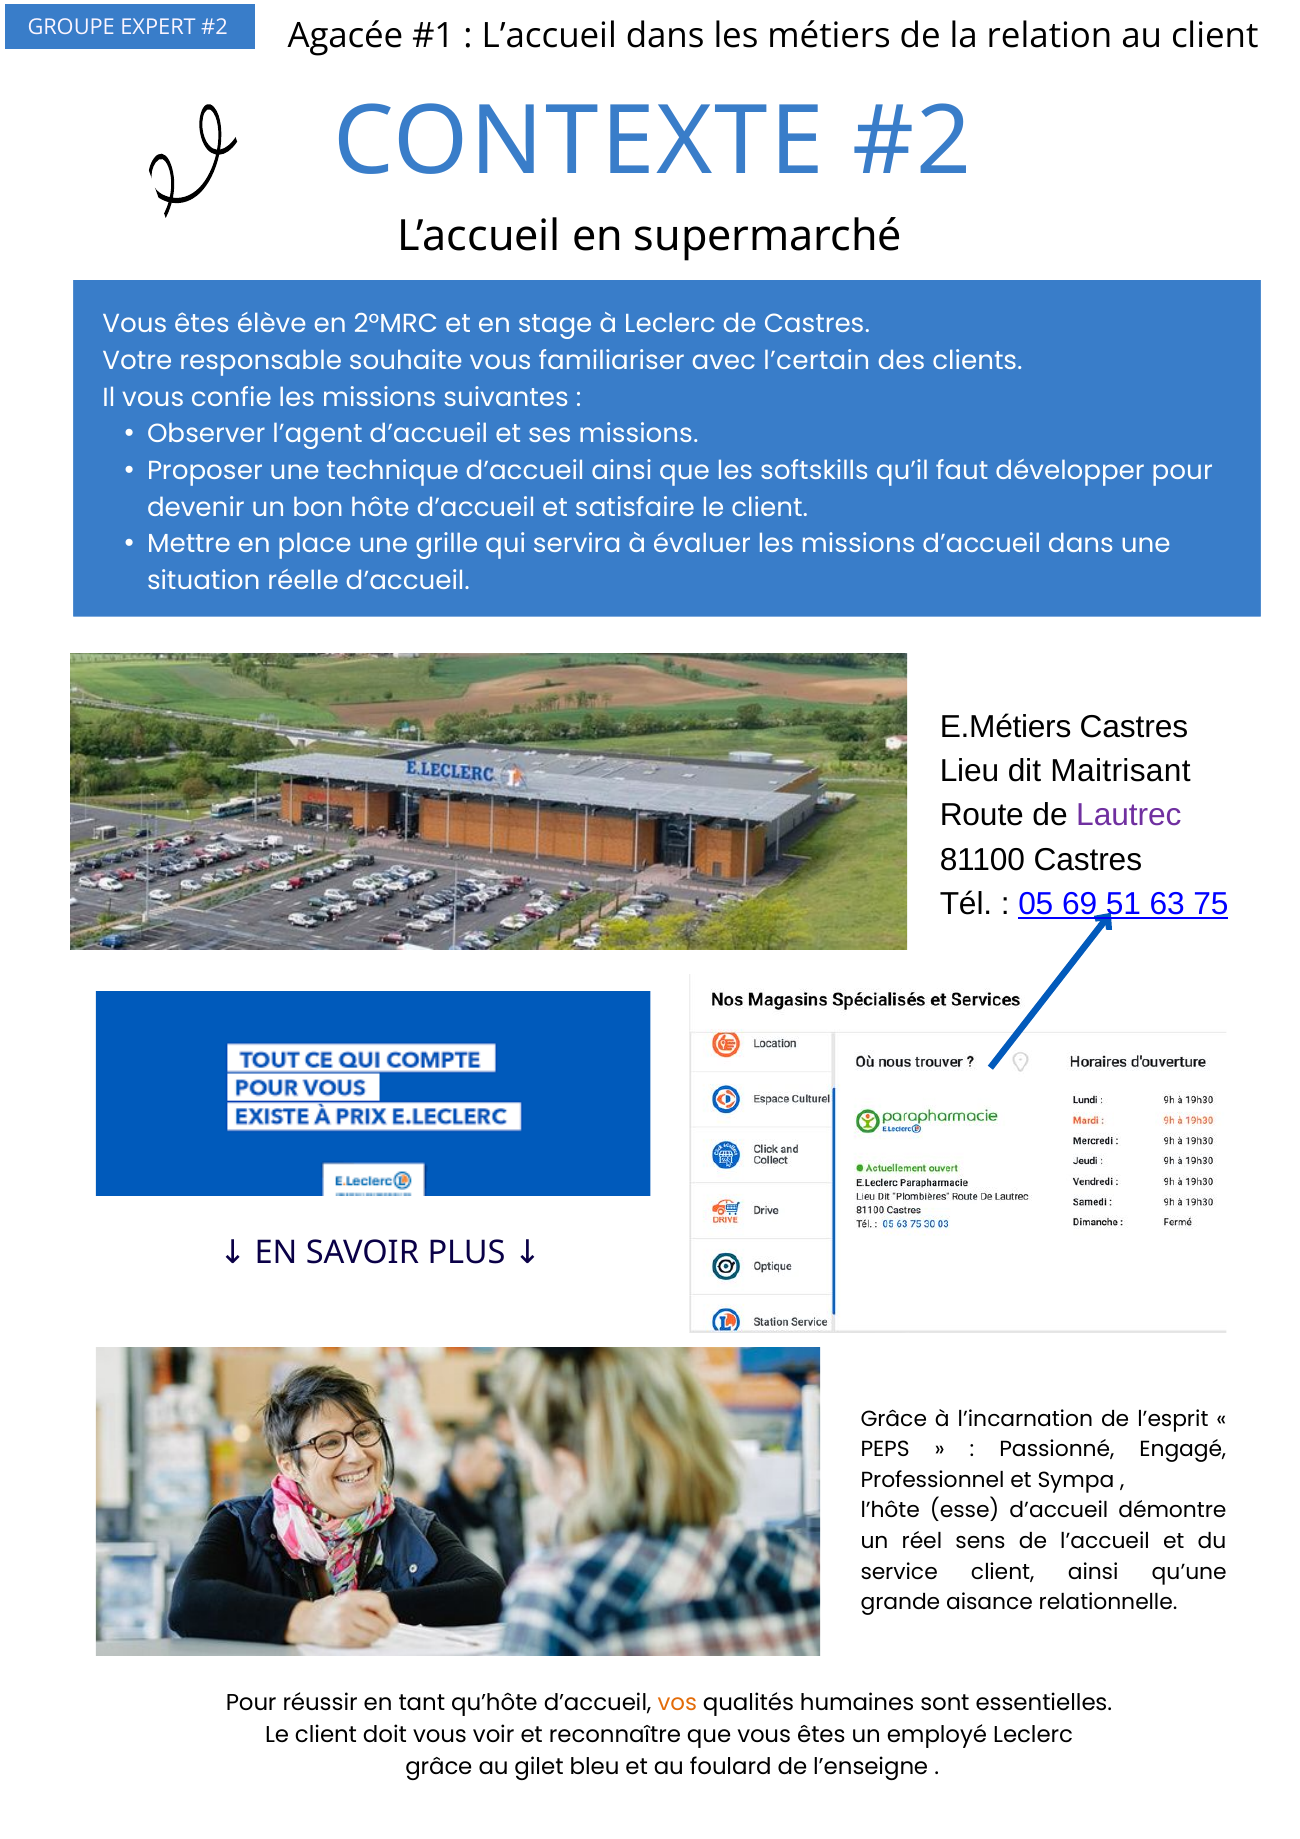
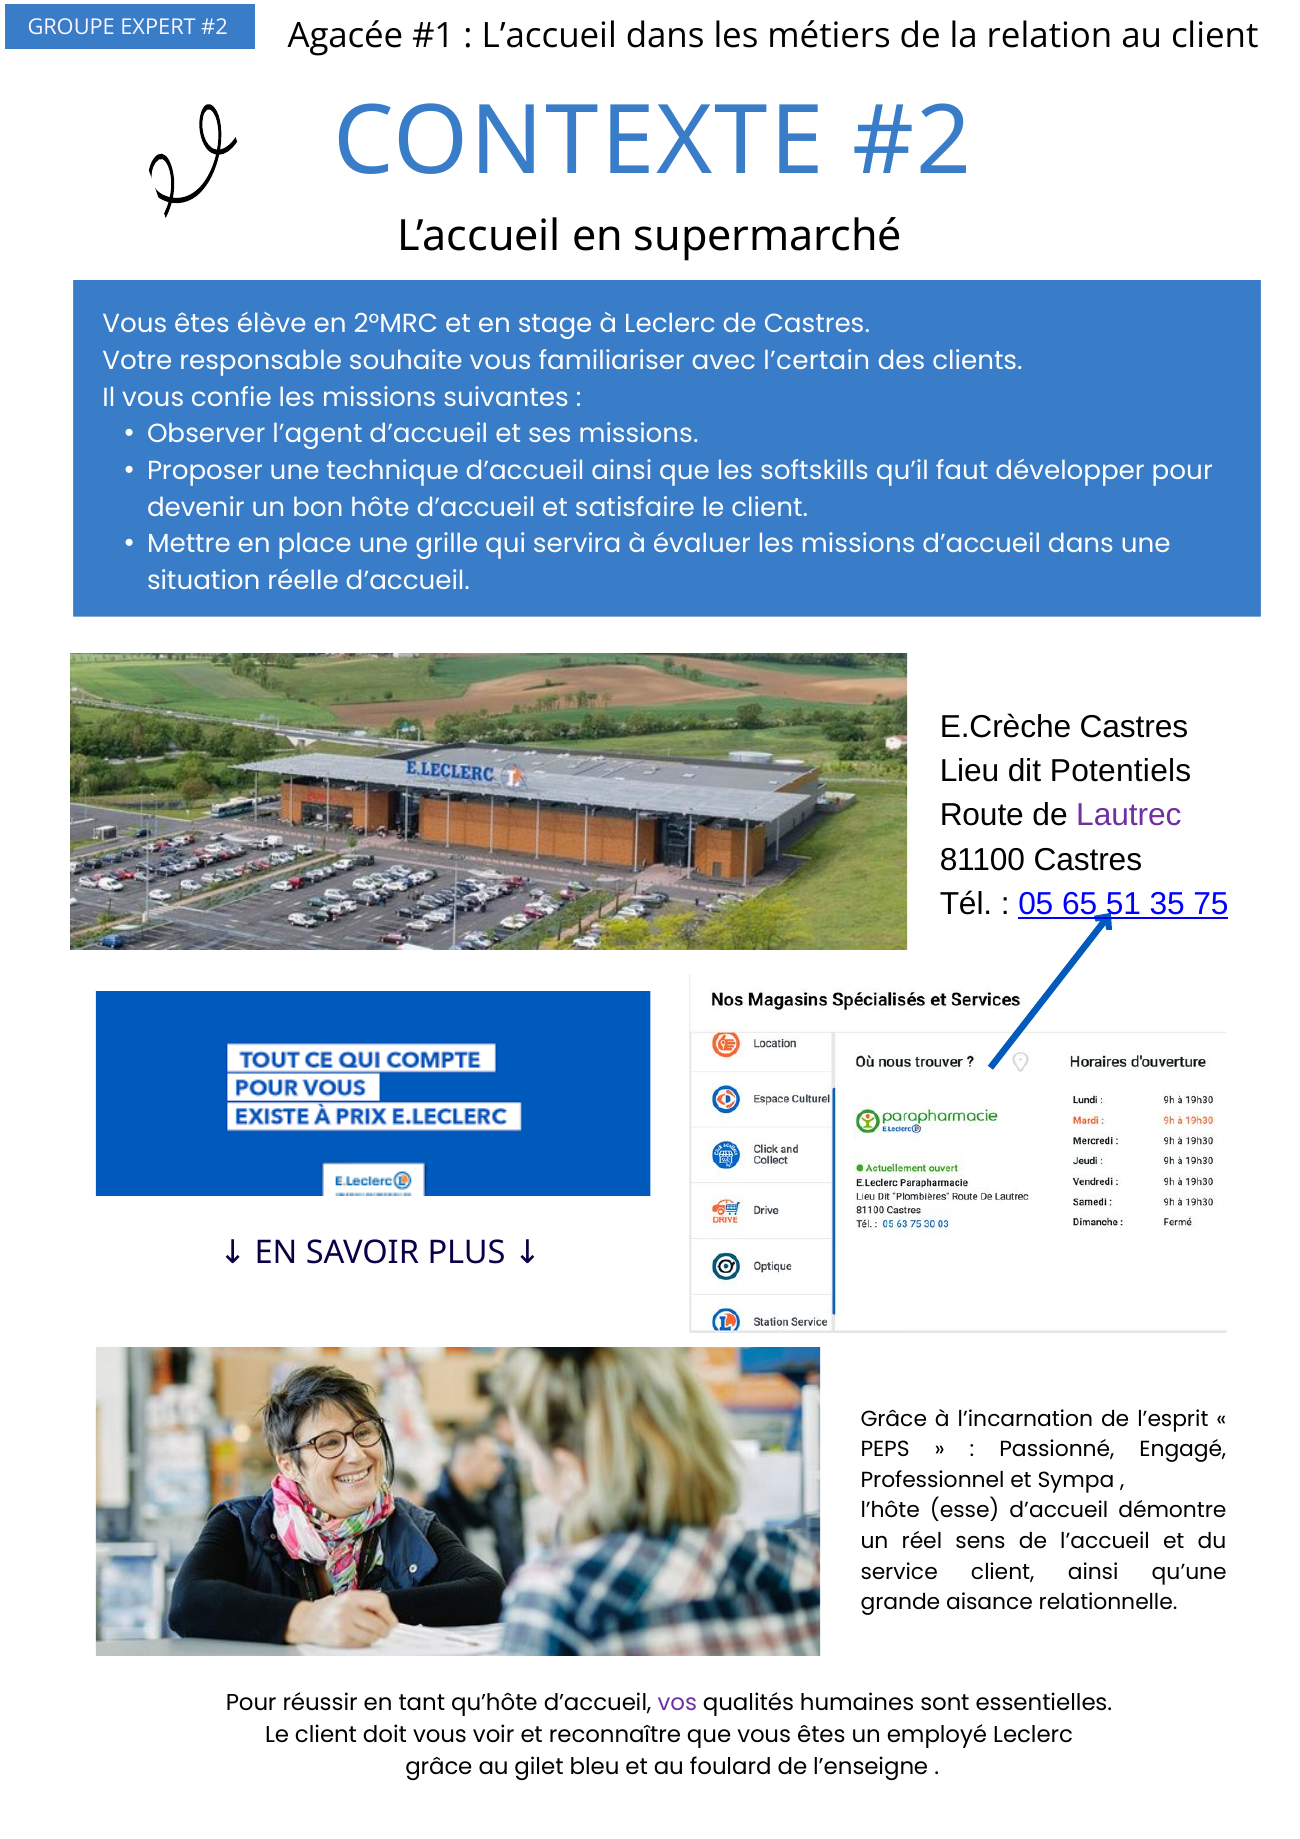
E.Métiers: E.Métiers -> E.Crèche (1005, 727)
Maitrisant: Maitrisant -> Potentiels (1121, 771)
69: 69 -> 65 (1080, 904)
63: 63 -> 35 (1167, 904)
vos colour: orange -> purple (677, 1704)
